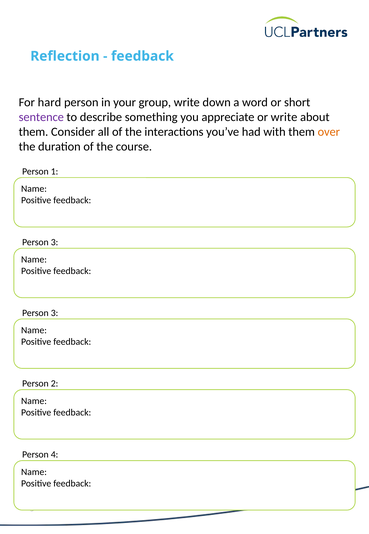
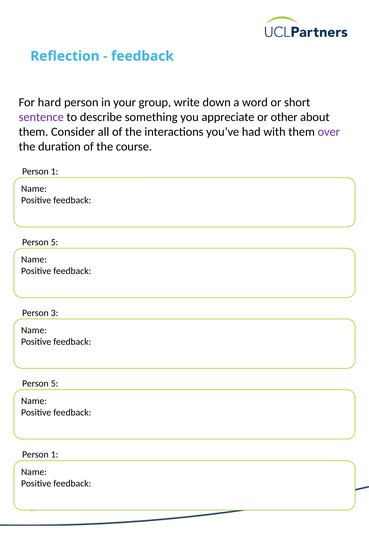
or write: write -> other (284, 117)
over colour: orange -> purple (329, 132)
3: 3 -> 5 (55, 242)
2: 2 -> 5 (55, 383)
4: 4 -> 1 (55, 454)
